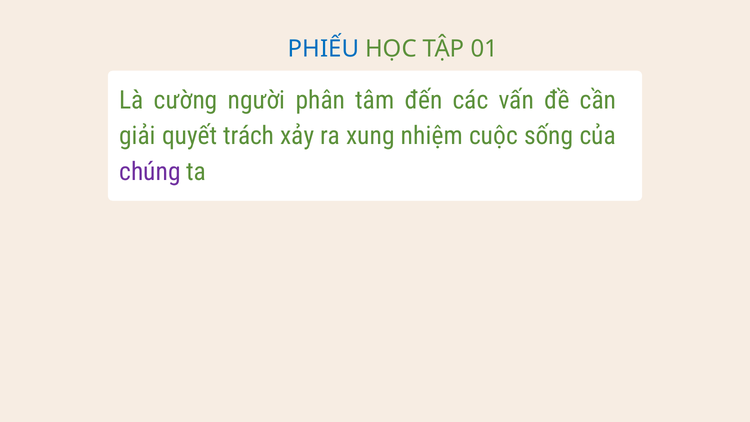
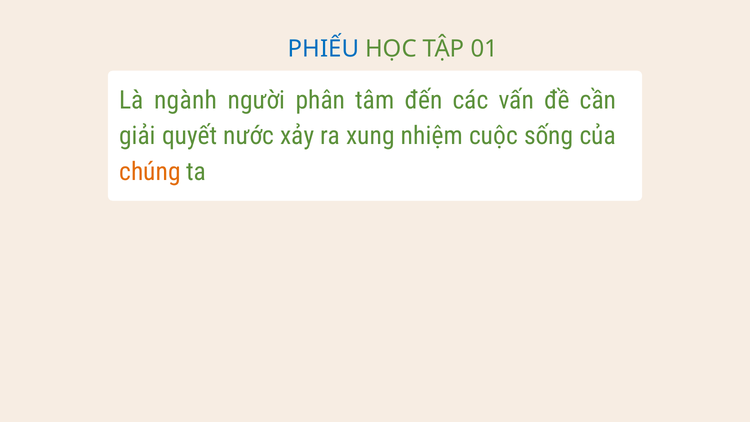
cường: cường -> ngành (186, 100)
trách: trách -> nước (249, 136)
chúng colour: purple -> orange (150, 172)
